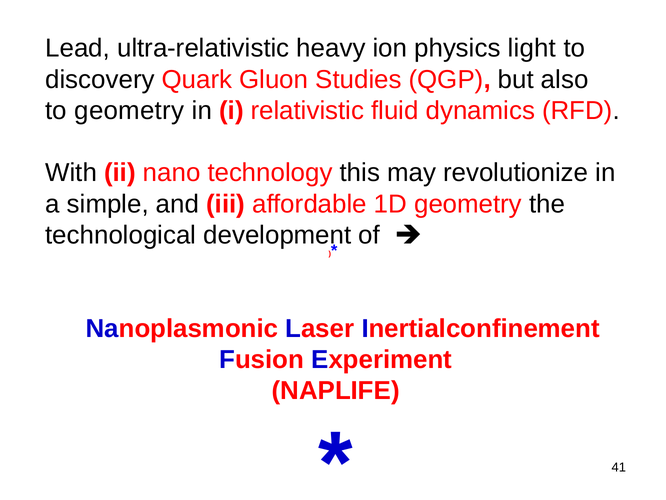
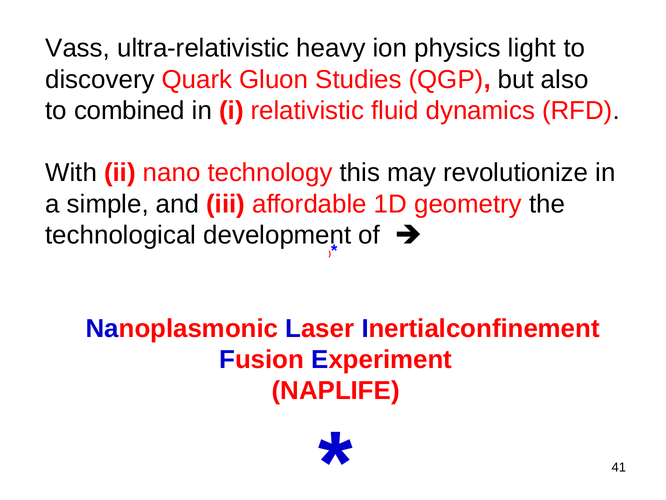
Lead: Lead -> Vass (78, 48)
to geometry: geometry -> combined (129, 111)
